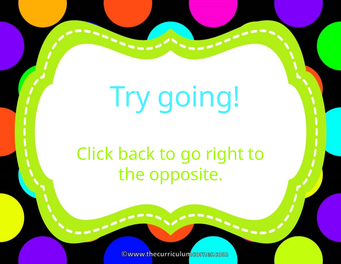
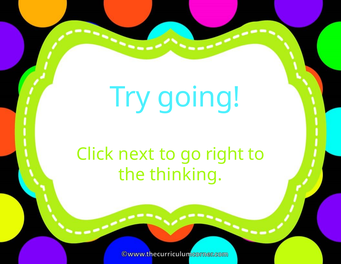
back: back -> next (136, 154)
opposite: opposite -> thinking (186, 174)
